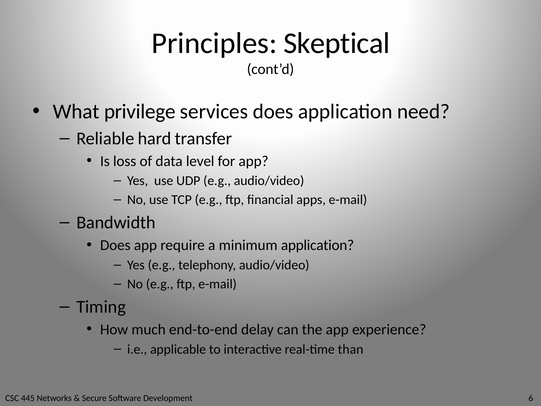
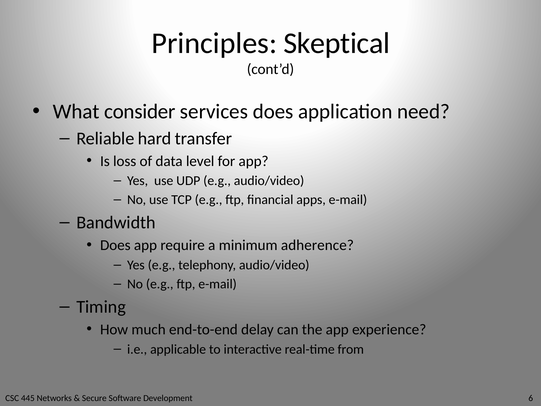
privilege: privilege -> consider (140, 111)
minimum application: application -> adherence (317, 245)
than: than -> from (351, 349)
